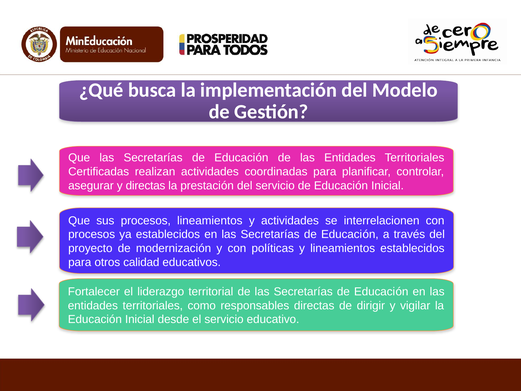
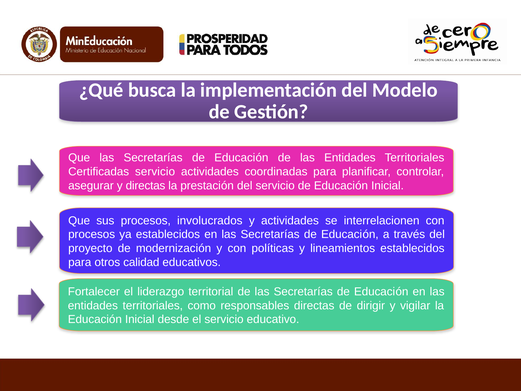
Certificadas realizan: realizan -> servicio (155, 172)
procesos lineamientos: lineamientos -> involucrados (210, 220)
